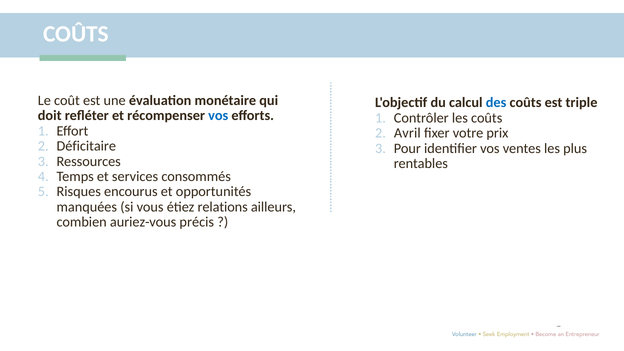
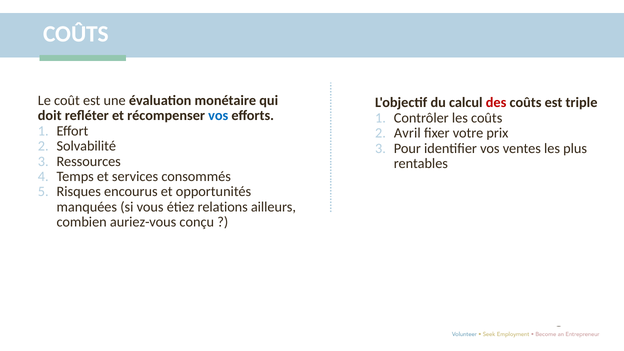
des colour: blue -> red (496, 103)
Déficitaire: Déficitaire -> Solvabilité (86, 146)
précis: précis -> conçu (197, 222)
